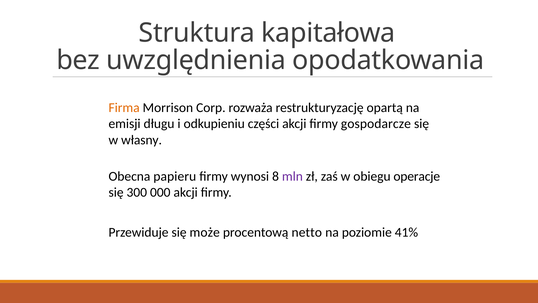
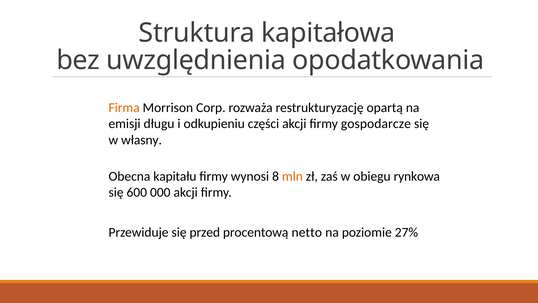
papieru: papieru -> kapitału (175, 176)
mln colour: purple -> orange (292, 176)
operacje: operacje -> rynkowa (417, 176)
300: 300 -> 600 (137, 192)
może: może -> przed (205, 232)
41%: 41% -> 27% (406, 232)
